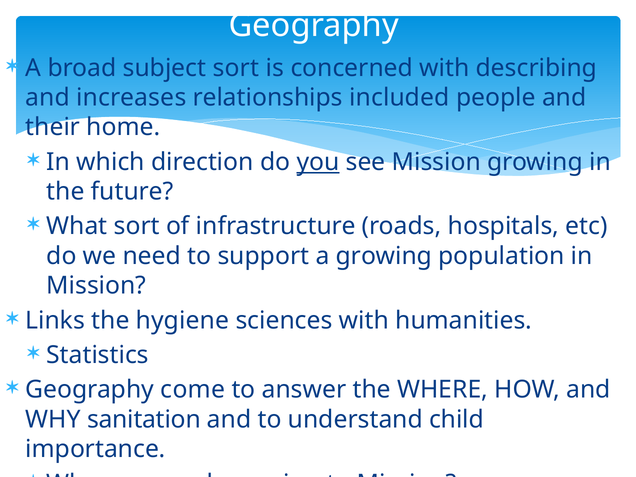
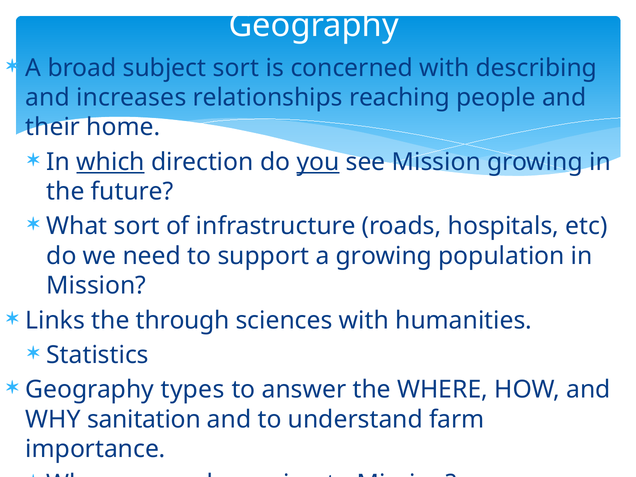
included: included -> reaching (400, 98)
which underline: none -> present (111, 162)
hygiene: hygiene -> through (183, 320)
come: come -> types (193, 390)
child: child -> farm (457, 419)
